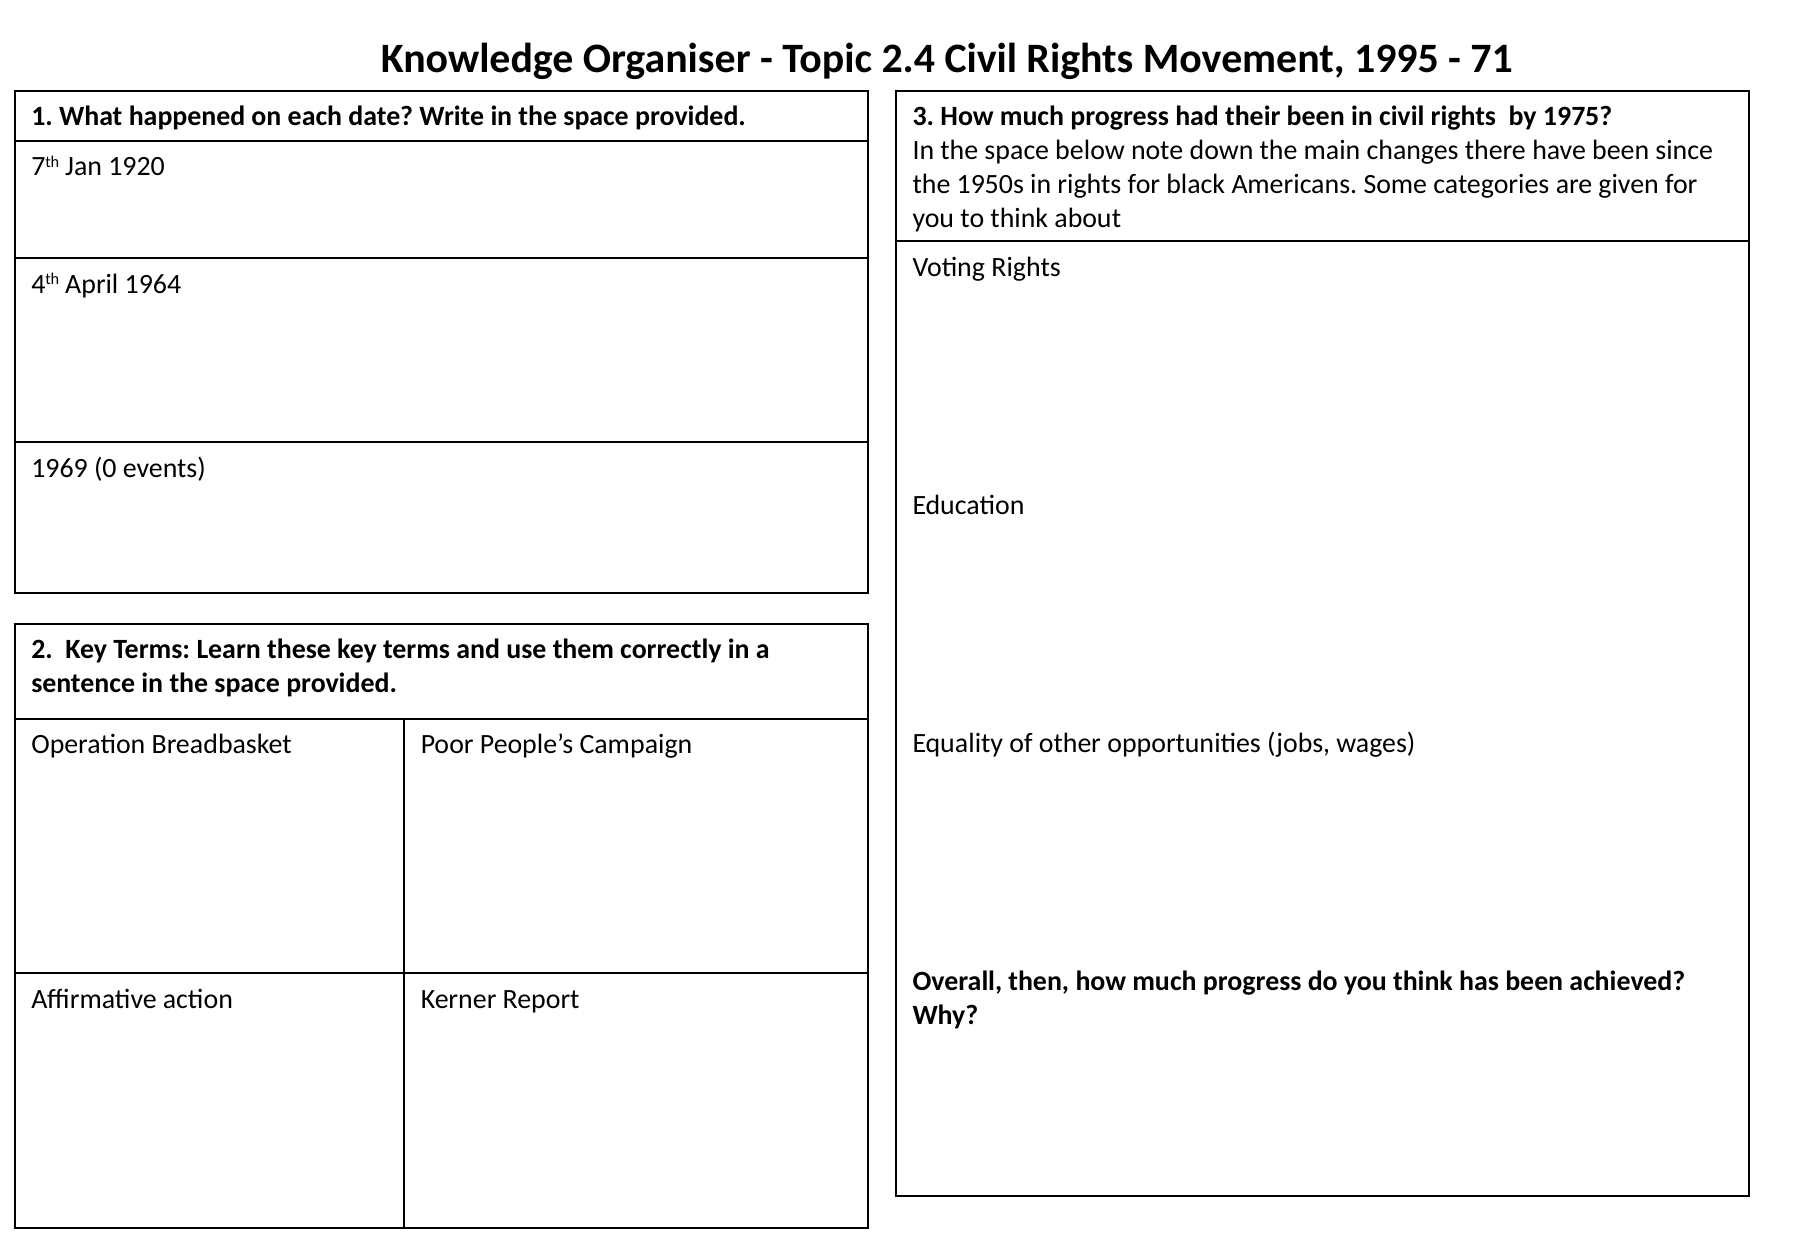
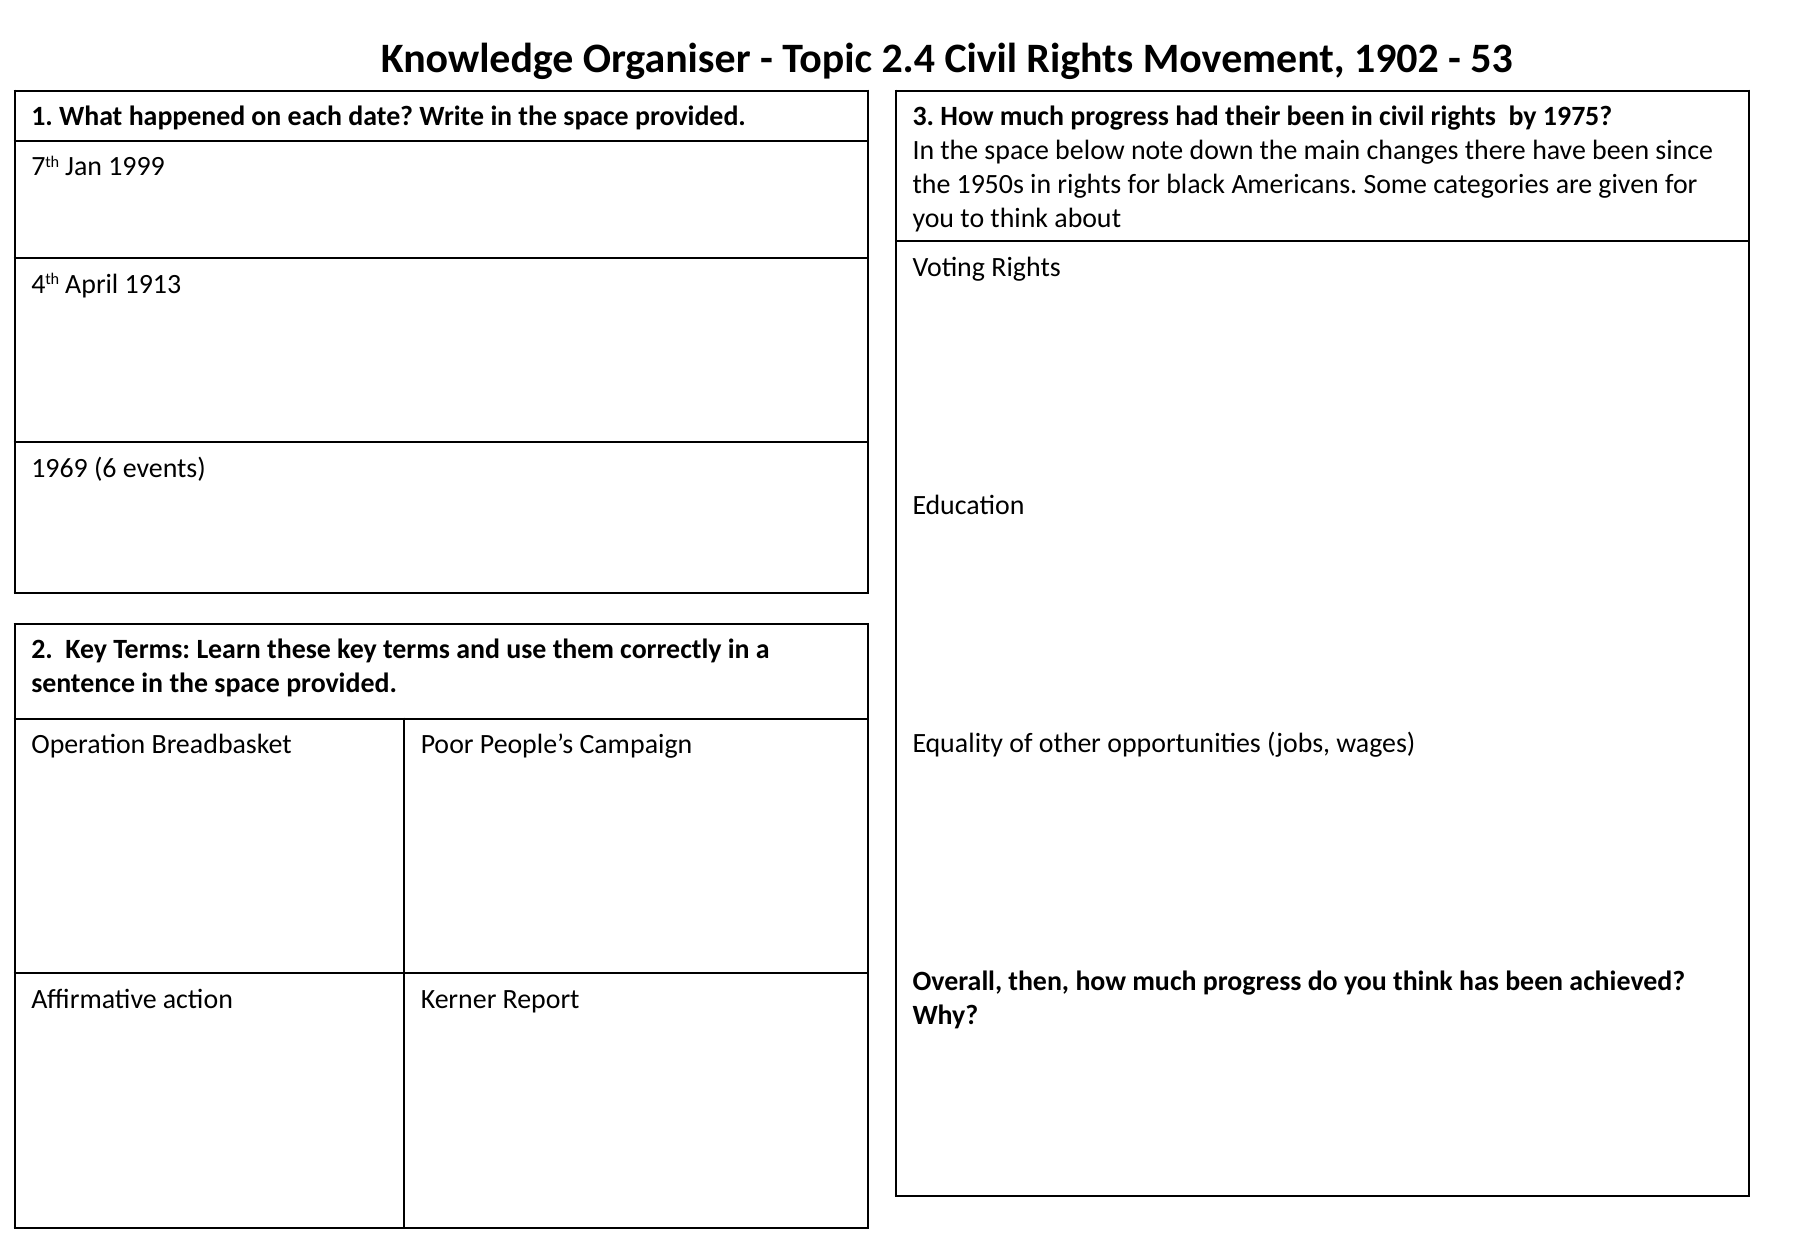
1995: 1995 -> 1902 (1396, 59)
71: 71 -> 53 (1492, 59)
1920: 1920 -> 1999 (137, 166)
1964: 1964 -> 1913 (153, 284)
0: 0 -> 6 (105, 468)
